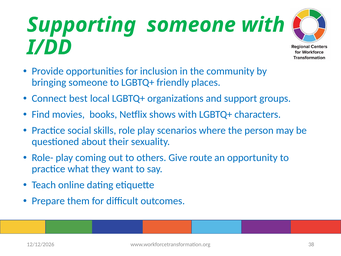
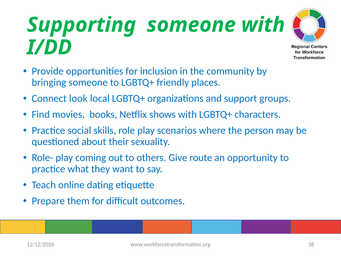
best: best -> look (78, 98)
